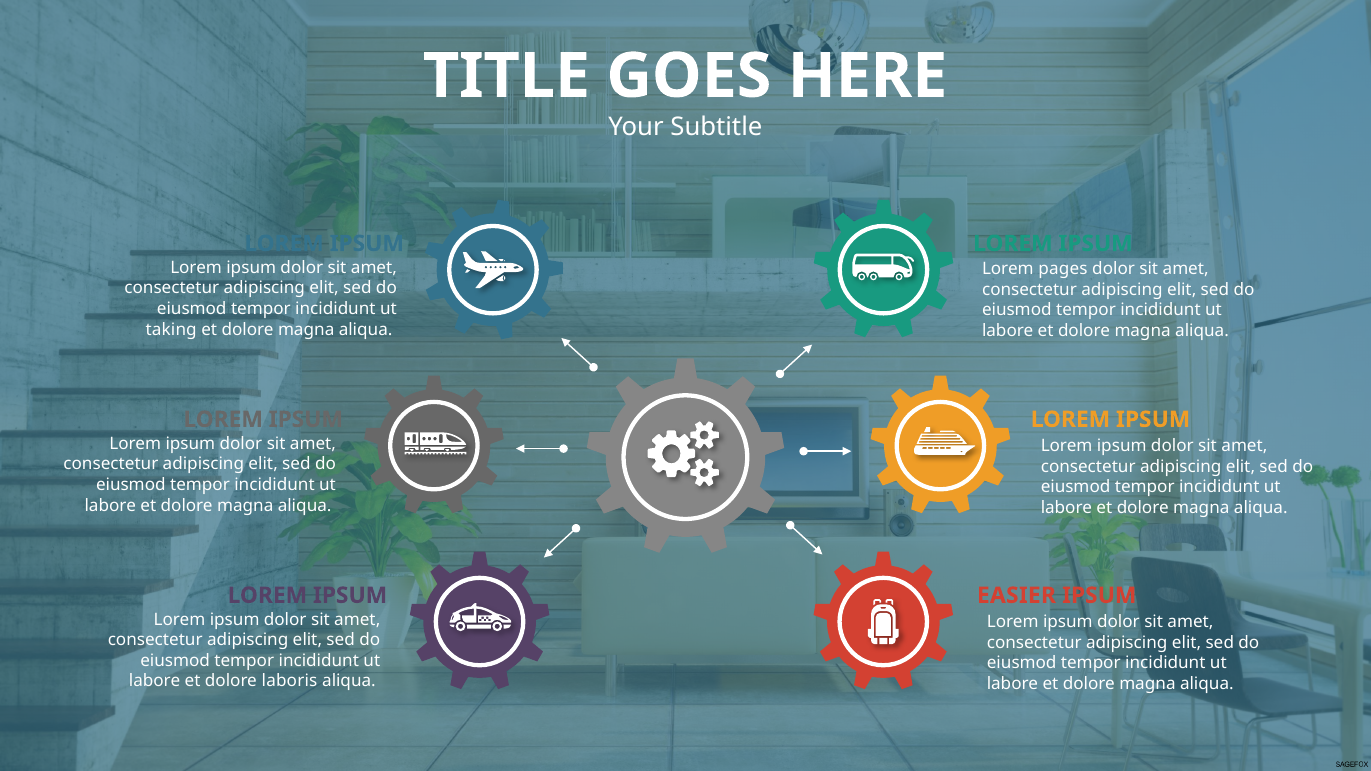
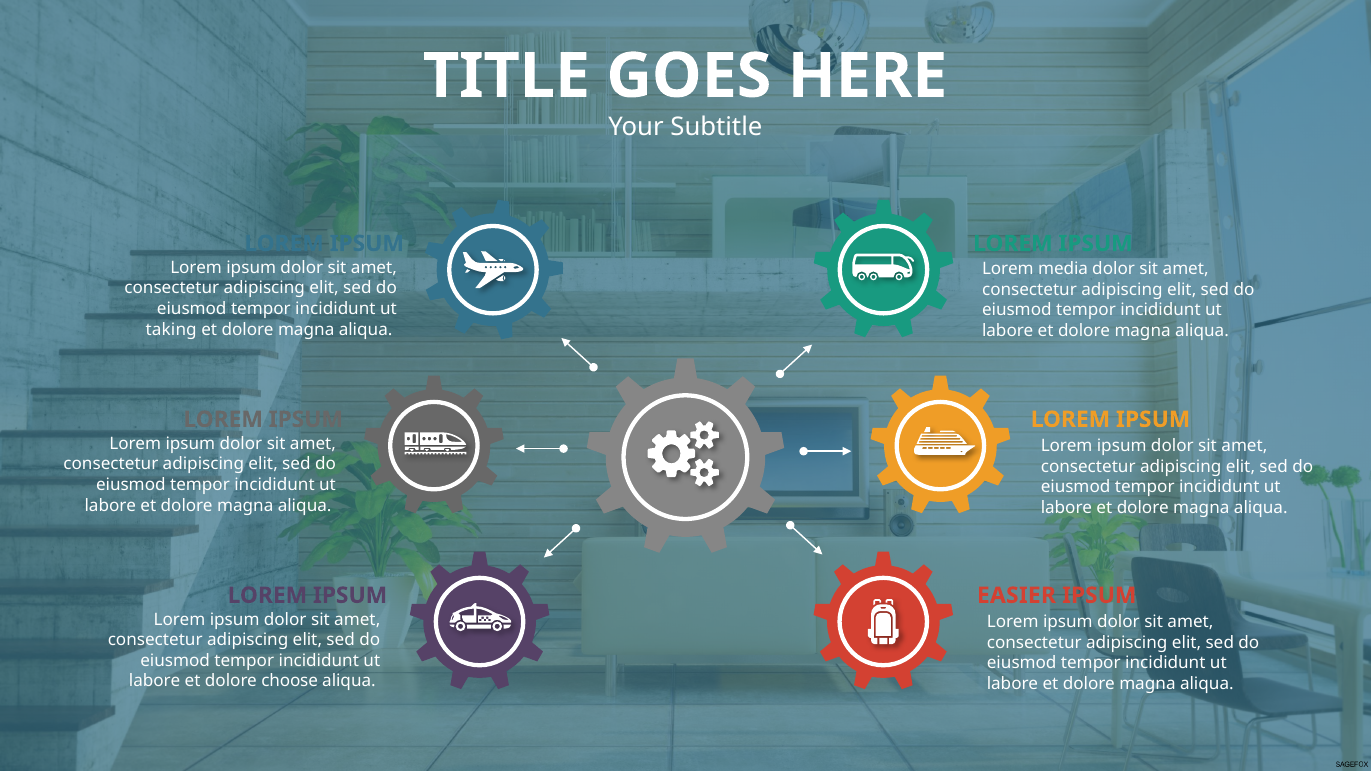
pages: pages -> media (1063, 269)
laboris: laboris -> choose (290, 681)
